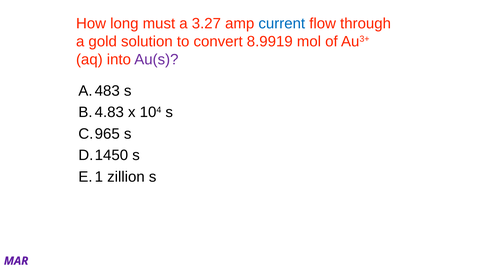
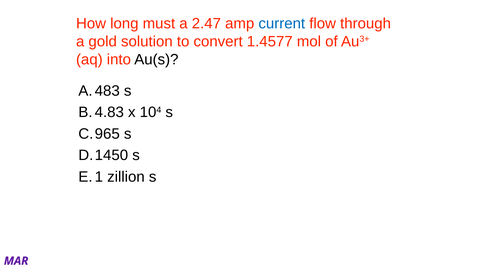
3.27: 3.27 -> 2.47 (206, 23)
8.9919: 8.9919 -> 1.4577 (270, 41)
Au(s colour: purple -> black (156, 59)
